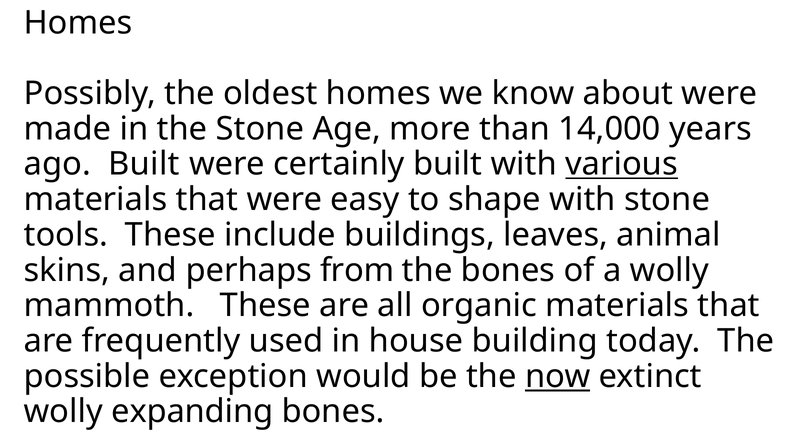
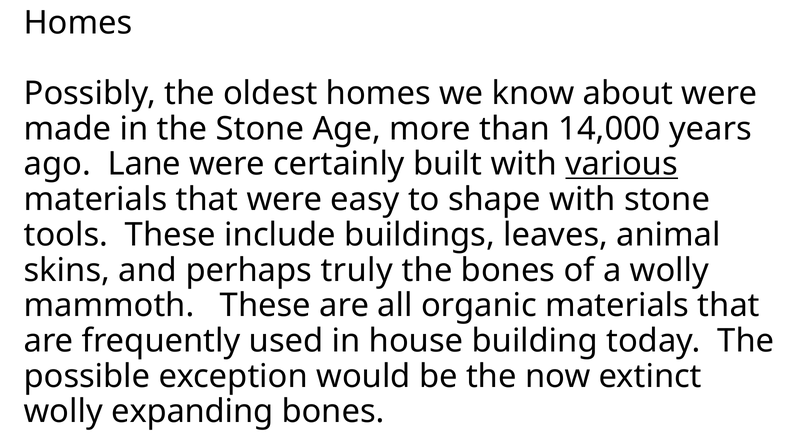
ago Built: Built -> Lane (144, 164)
from: from -> truly (357, 270)
now underline: present -> none (558, 376)
